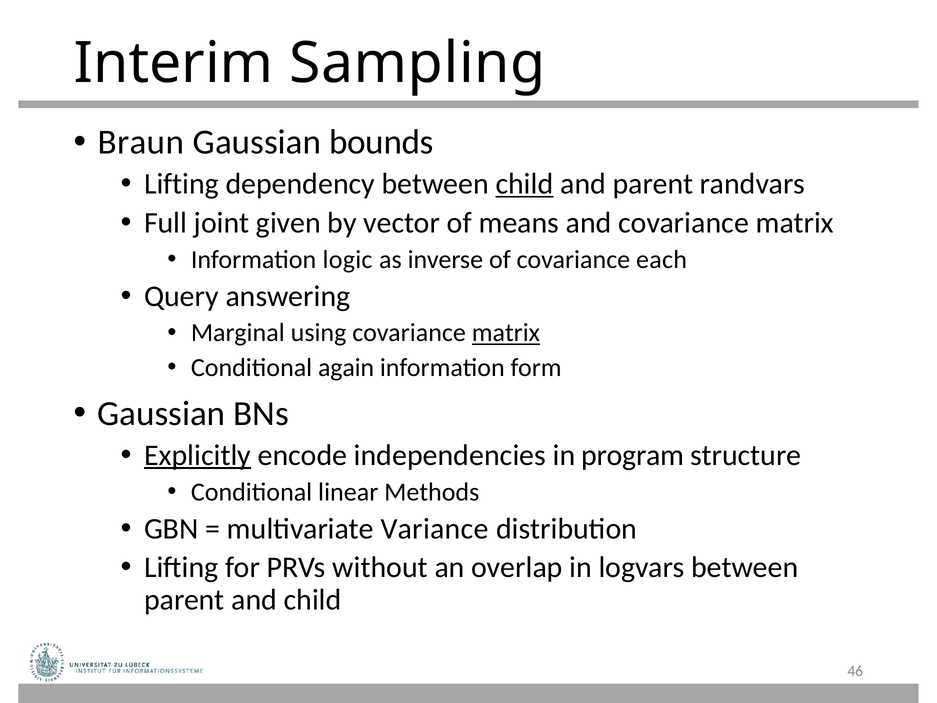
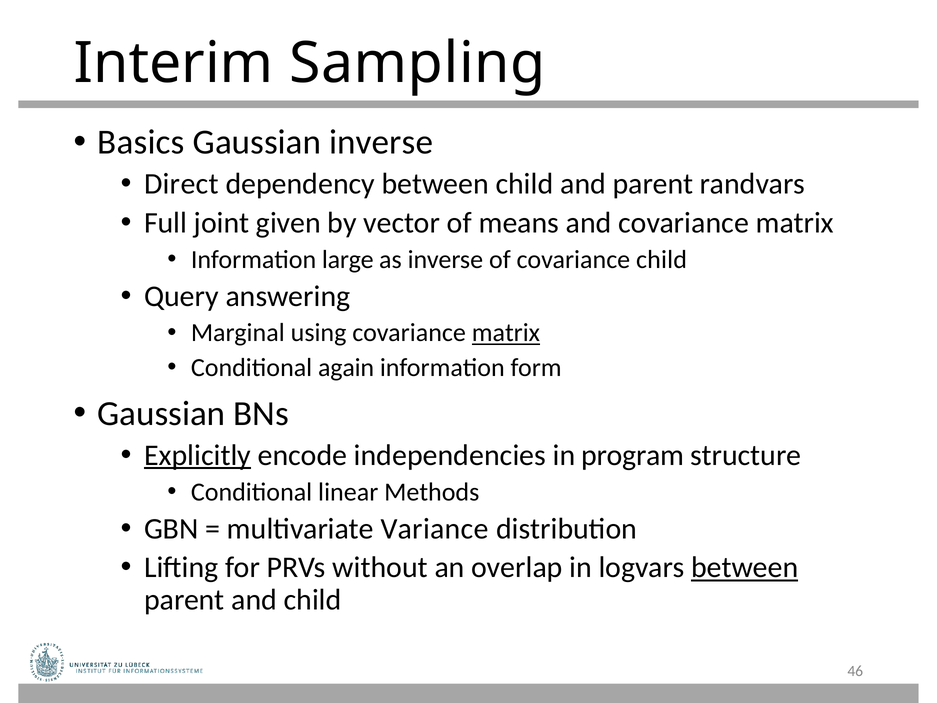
Braun: Braun -> Basics (141, 142)
Gaussian bounds: bounds -> inverse (381, 142)
Lifting: Lifting -> Direct (181, 184)
child underline: present -> none (525, 184)
logic: logic -> large (348, 259)
covariance each: each -> child (662, 259)
between underline: none -> present (745, 567)
